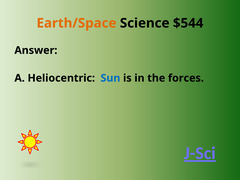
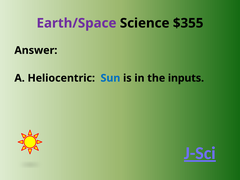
Earth/Space colour: orange -> purple (76, 23)
$544: $544 -> $355 (188, 23)
forces: forces -> inputs (186, 78)
